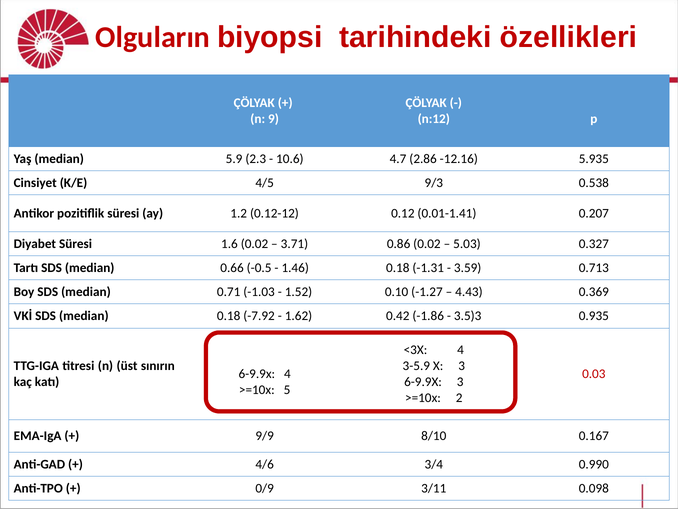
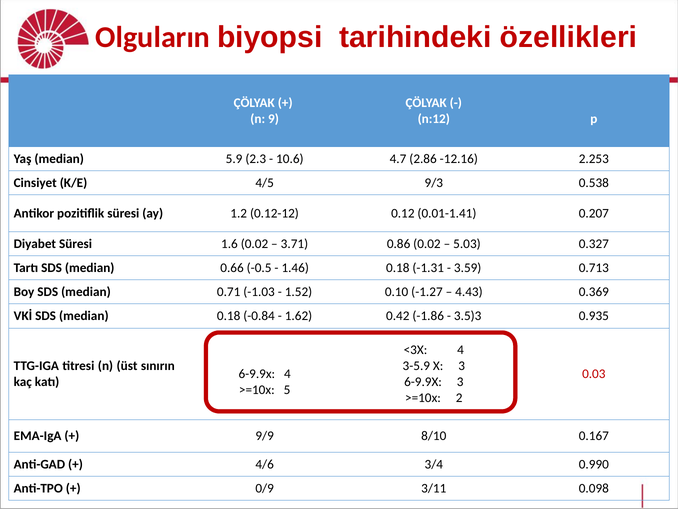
5.935: 5.935 -> 2.253 (594, 159)
-7.92: -7.92 -> -0.84 (259, 316)
